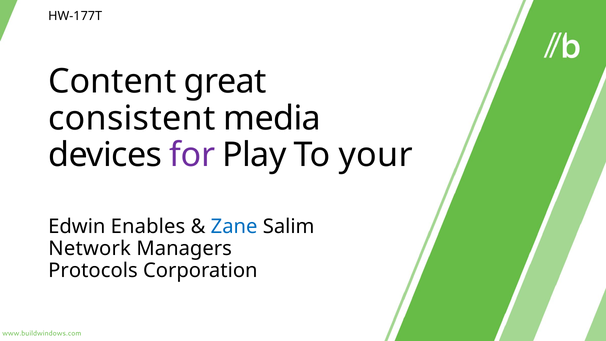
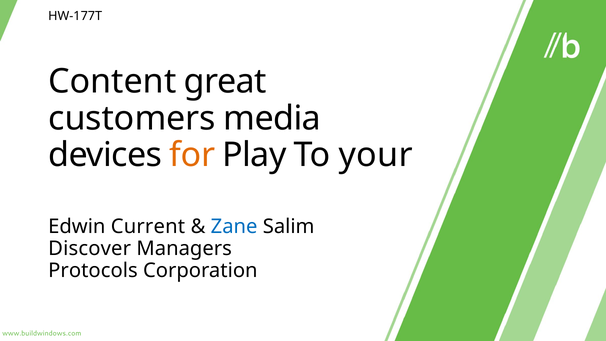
consistent: consistent -> customers (132, 118)
for colour: purple -> orange (192, 155)
Enables: Enables -> Current (148, 227)
Network: Network -> Discover (90, 249)
